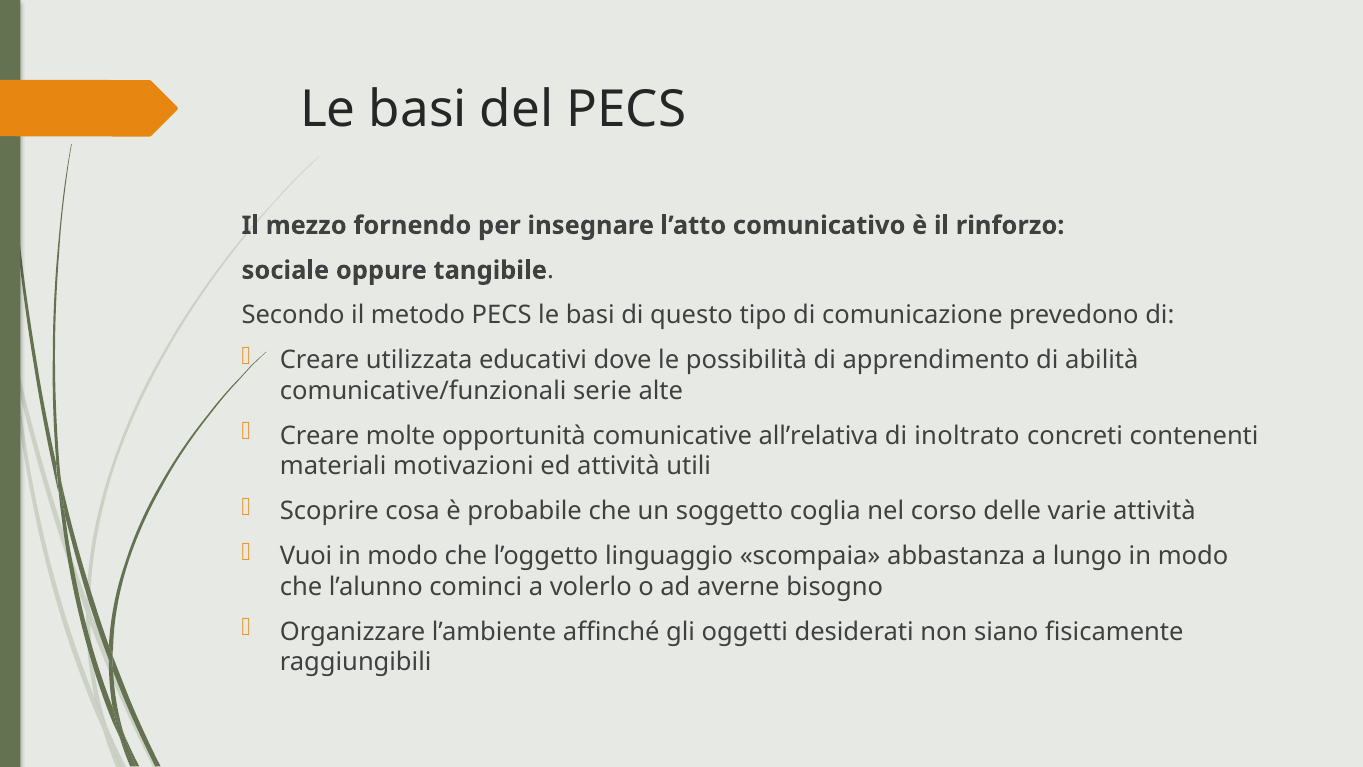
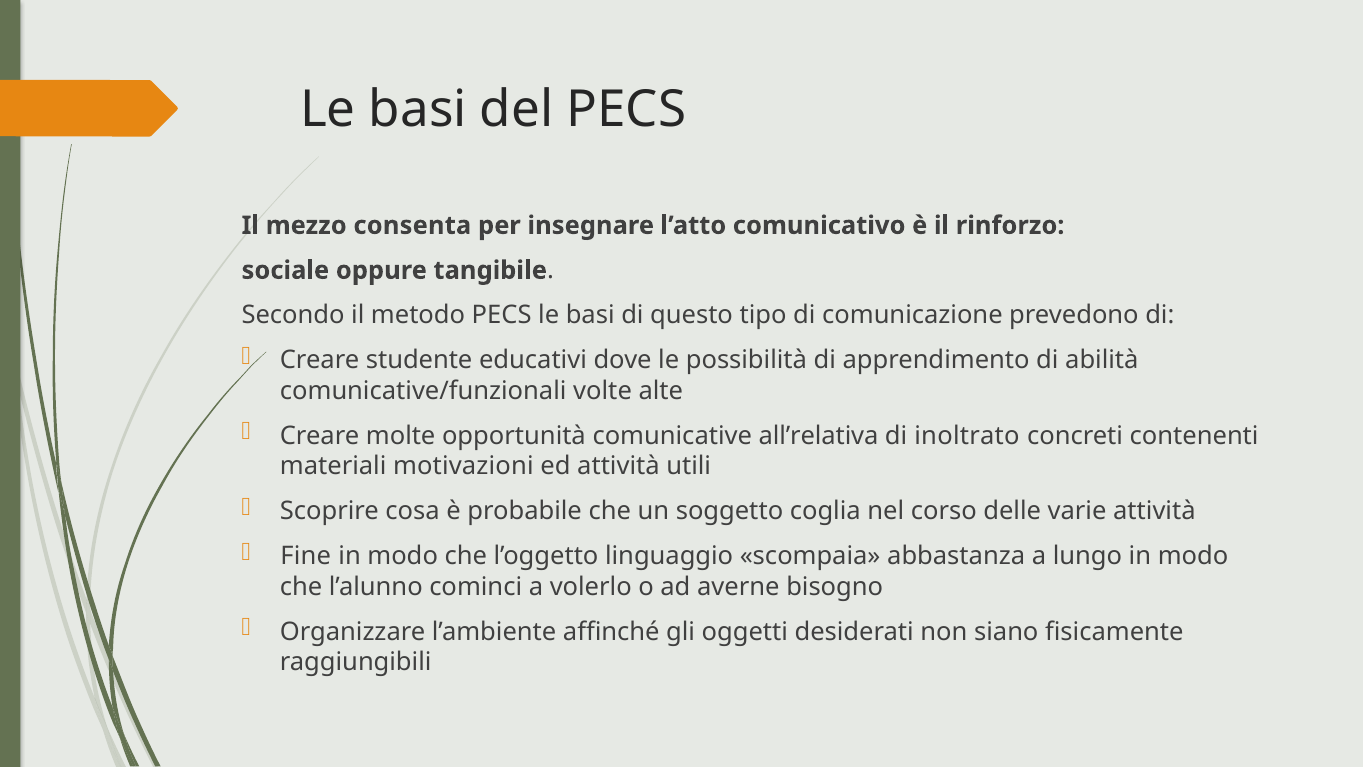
fornendo: fornendo -> consenta (412, 225)
utilizzata: utilizzata -> studente (419, 360)
serie: serie -> volte (602, 391)
Vuoi: Vuoi -> Fine (306, 556)
